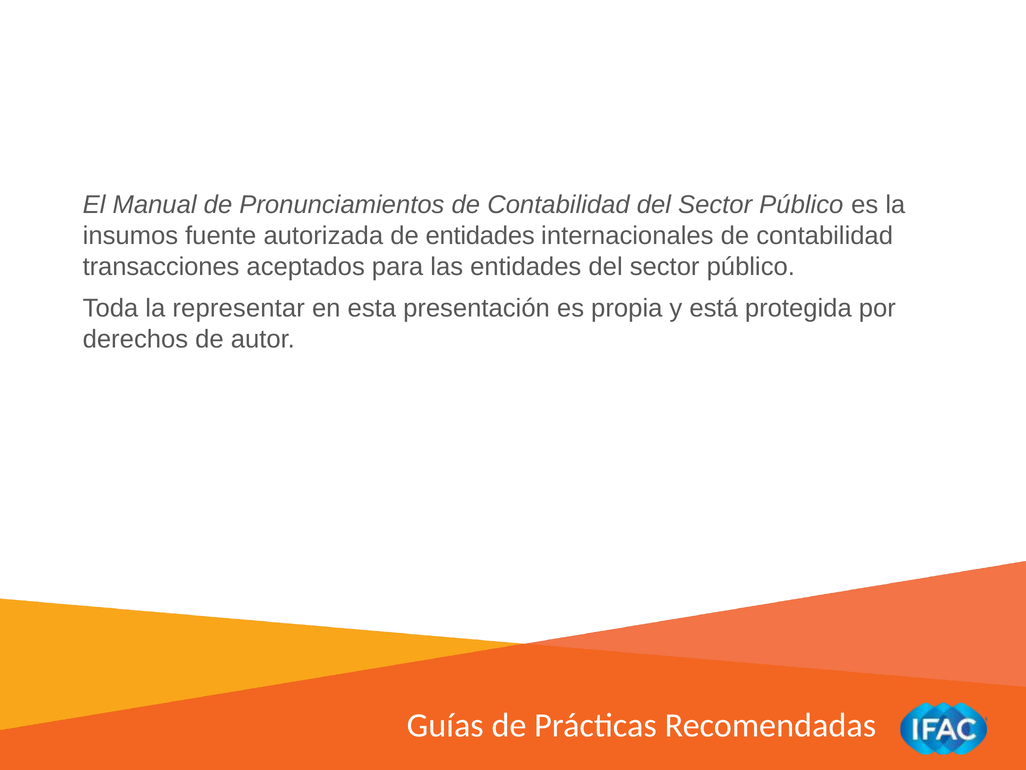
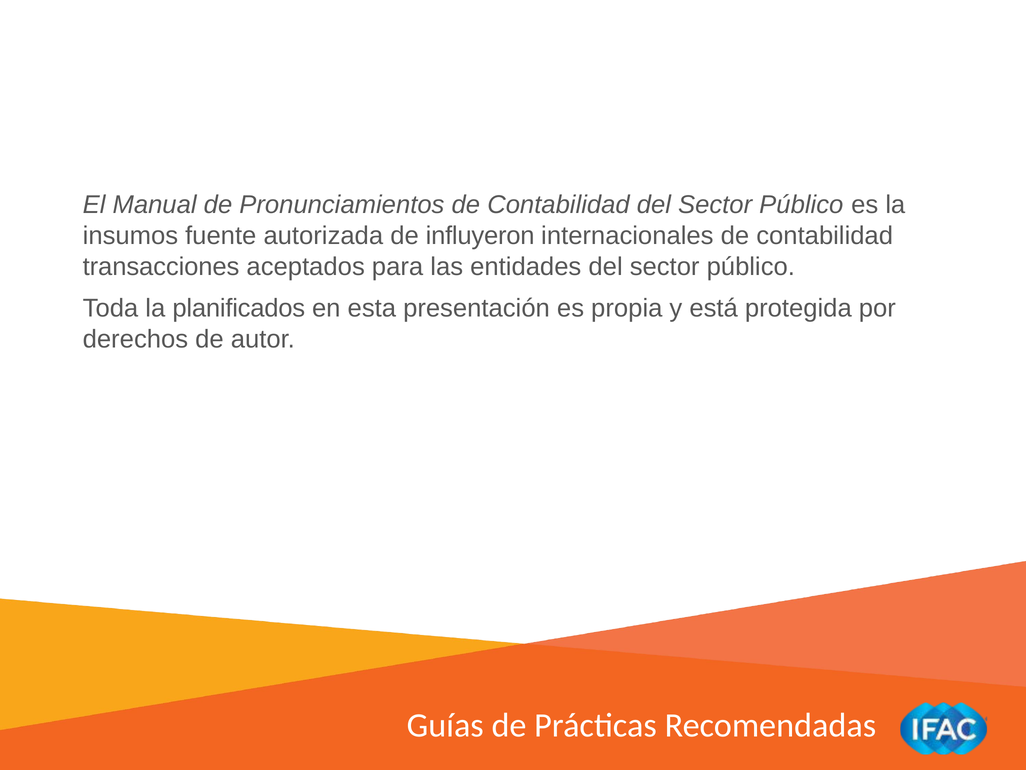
de entidades: entidades -> influyeron (480, 236)
representar: representar -> planificados (239, 308)
